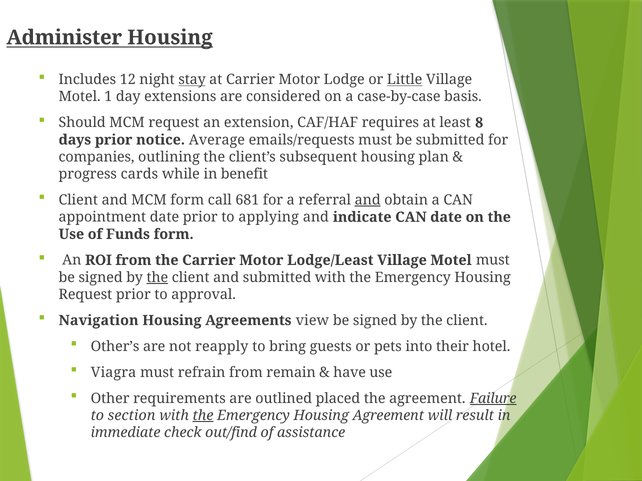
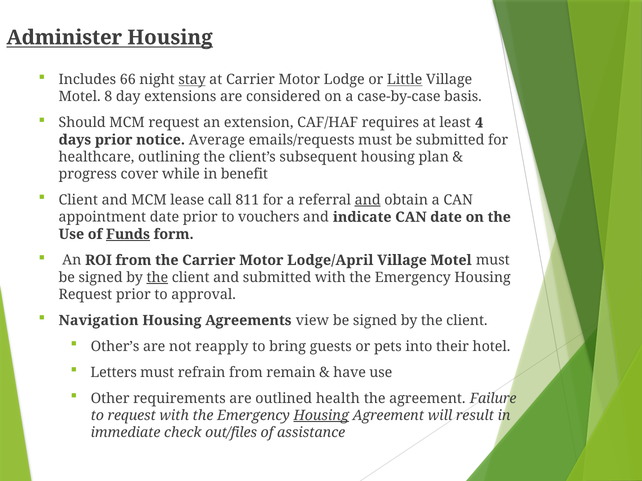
12: 12 -> 66 (128, 80)
1: 1 -> 8 (108, 97)
8: 8 -> 4 (479, 123)
companies: companies -> healthcare (97, 157)
cards: cards -> cover (139, 174)
MCM form: form -> lease (187, 200)
681: 681 -> 811 (247, 200)
applying: applying -> vouchers (269, 217)
Funds underline: none -> present (128, 234)
Lodge/Least: Lodge/Least -> Lodge/April (330, 260)
Viagra: Viagra -> Letters (114, 373)
placed: placed -> health (338, 399)
Failure underline: present -> none (493, 399)
to section: section -> request (132, 416)
the underline: present -> none (203, 416)
Housing underline: none -> present (321, 416)
out/find: out/find -> out/files (231, 433)
